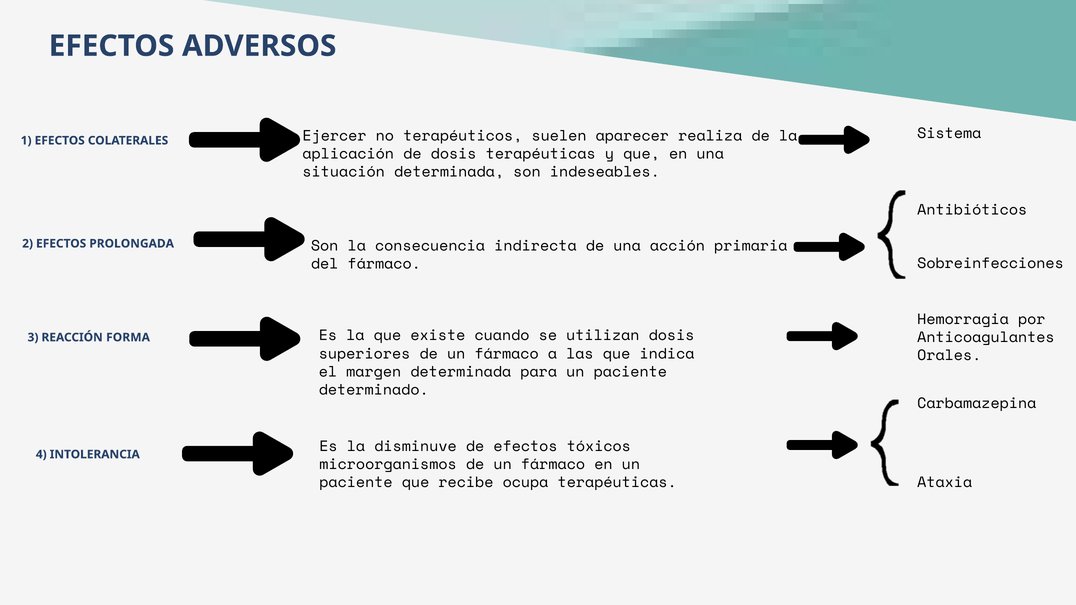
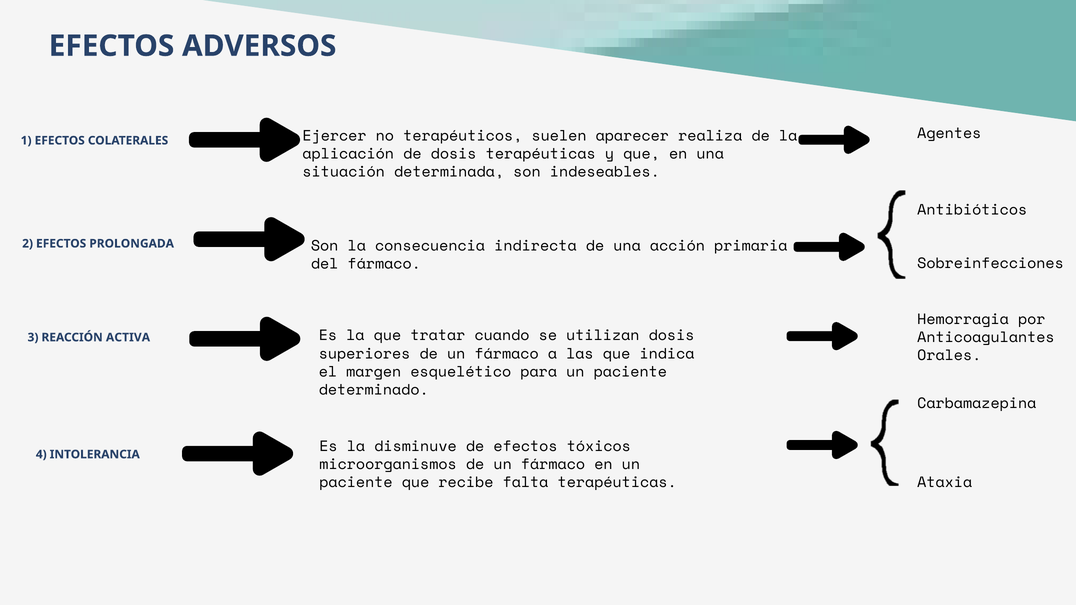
Sistema: Sistema -> Agentes (949, 134)
FORMA: FORMA -> ACTIVA (128, 338)
existe: existe -> tratar (438, 336)
margen determinada: determinada -> esquelético (461, 372)
ocupa: ocupa -> falta (526, 483)
